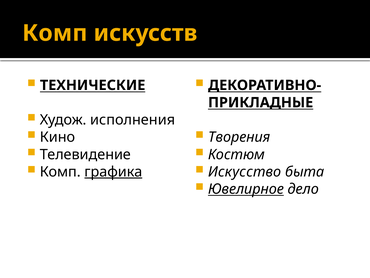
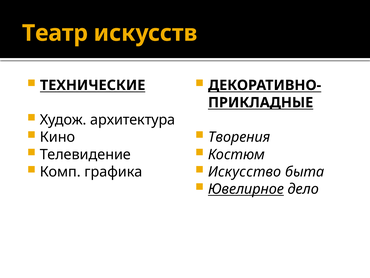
Комп: Комп -> Театр (55, 33)
исполнения: исполнения -> архитектура (133, 120)
графика underline: present -> none (113, 172)
